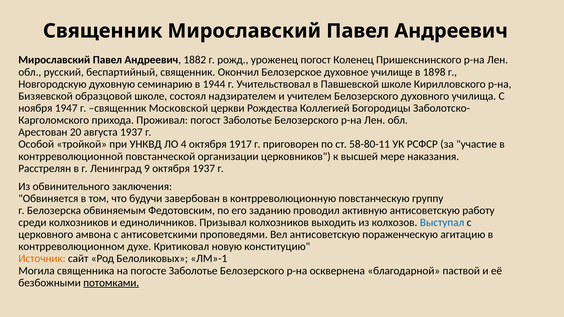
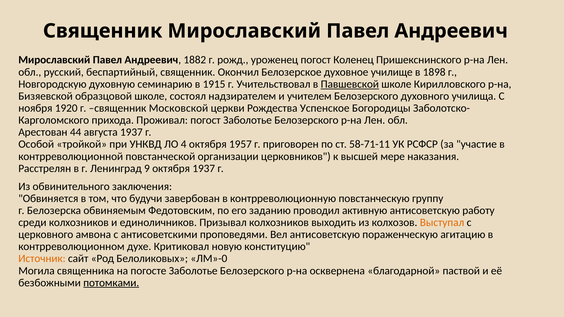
1944: 1944 -> 1915 (214, 84)
Павшевской underline: none -> present (350, 84)
1947: 1947 -> 1920 (66, 108)
Коллегией: Коллегией -> Успенское (325, 108)
20: 20 -> 44 (76, 132)
1917: 1917 -> 1957 (240, 144)
58-80-11: 58-80-11 -> 58-71-11 (370, 144)
Выступал colour: blue -> orange (442, 223)
ЛМ»-1: ЛМ»-1 -> ЛМ»-0 (209, 259)
